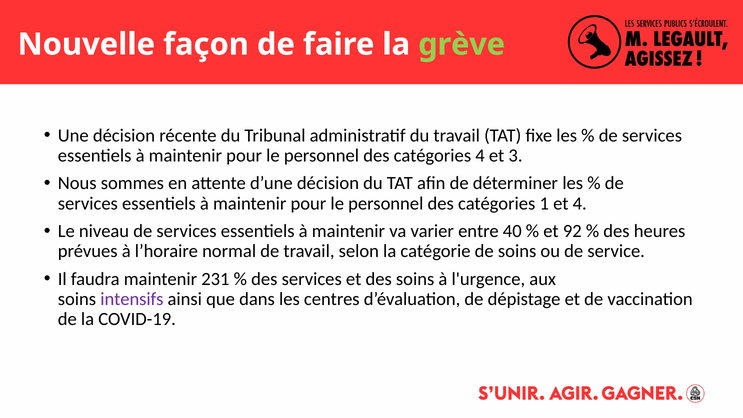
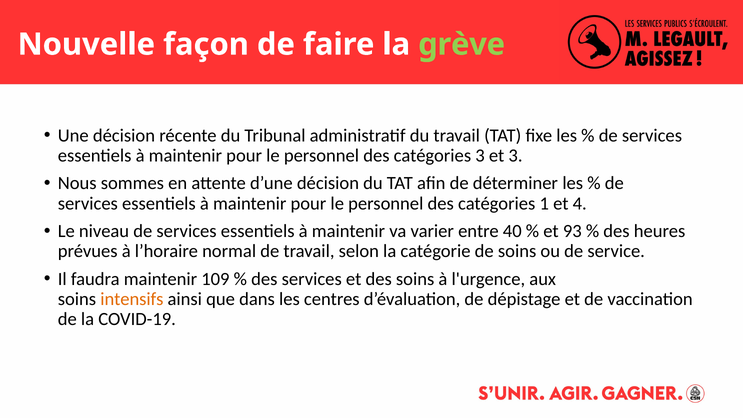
catégories 4: 4 -> 3 (480, 156)
92: 92 -> 93 (572, 231)
231: 231 -> 109 (215, 279)
intensifs colour: purple -> orange (132, 299)
